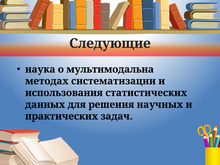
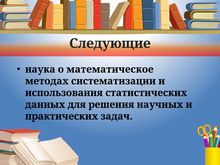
мультимодальна: мультимодальна -> математическое (110, 69)
